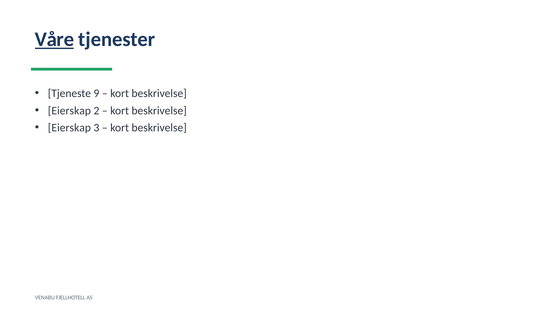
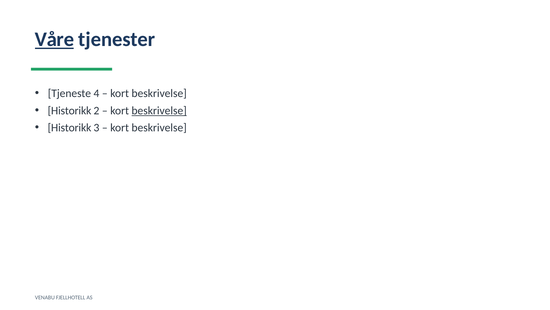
9: 9 -> 4 (96, 93)
Eierskap: Eierskap -> Historikk (69, 110)
beskrivelse underline: none -> present (159, 110)
Eierskap: Eierskap -> Historikk (69, 128)
